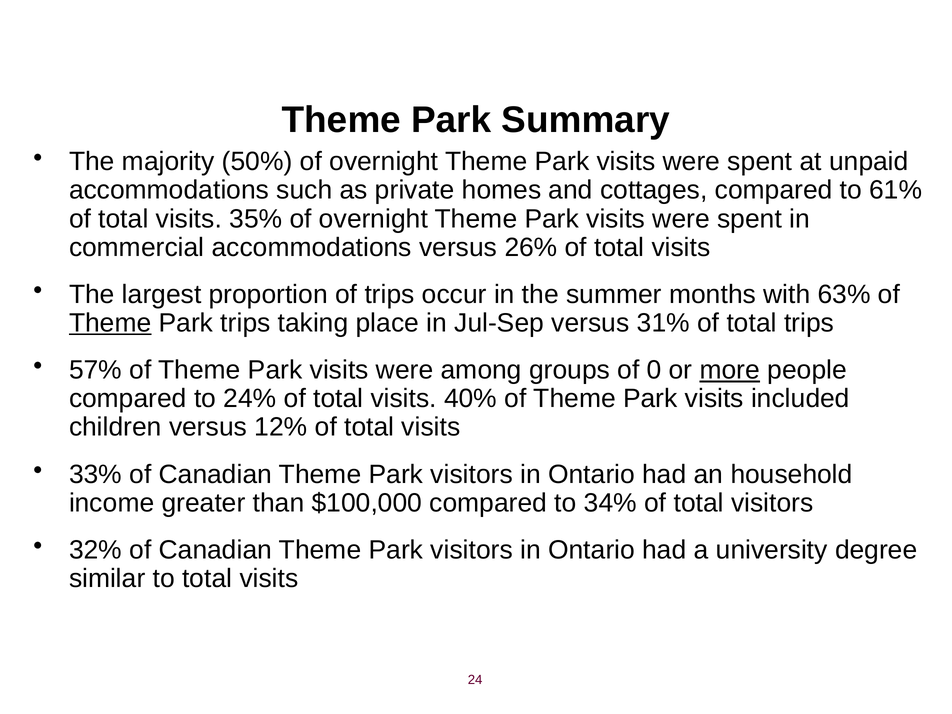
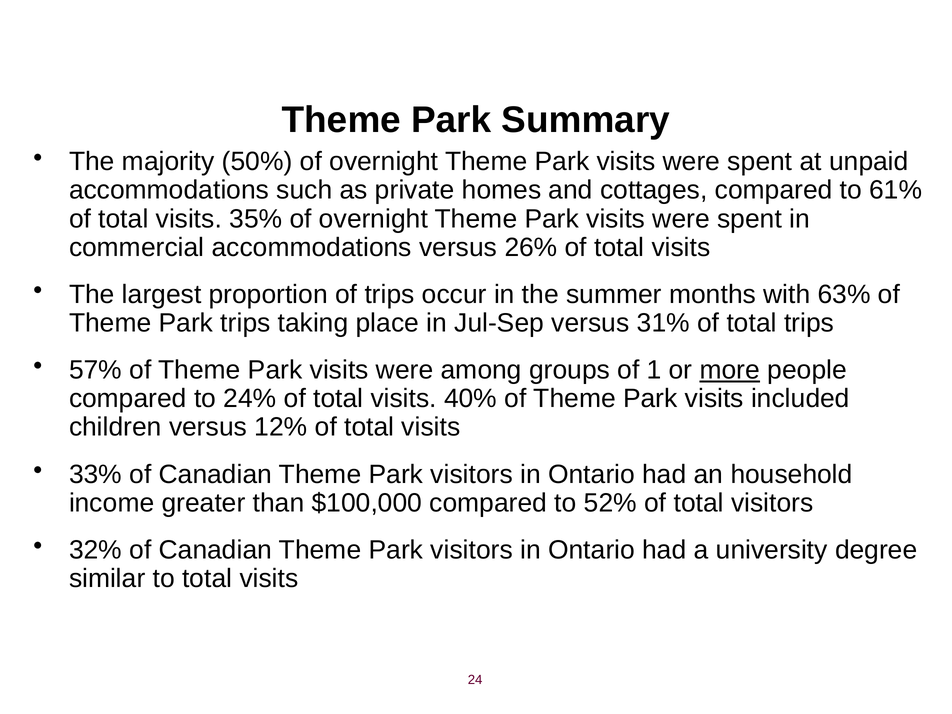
Theme underline: present -> none (110, 323)
0: 0 -> 1 (654, 370)
34%: 34% -> 52% (610, 503)
